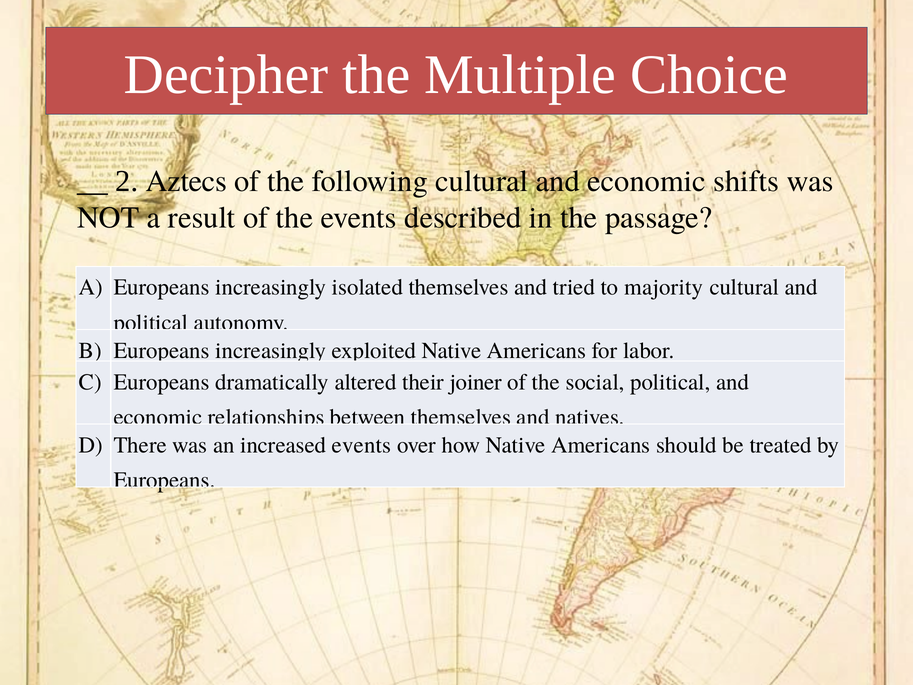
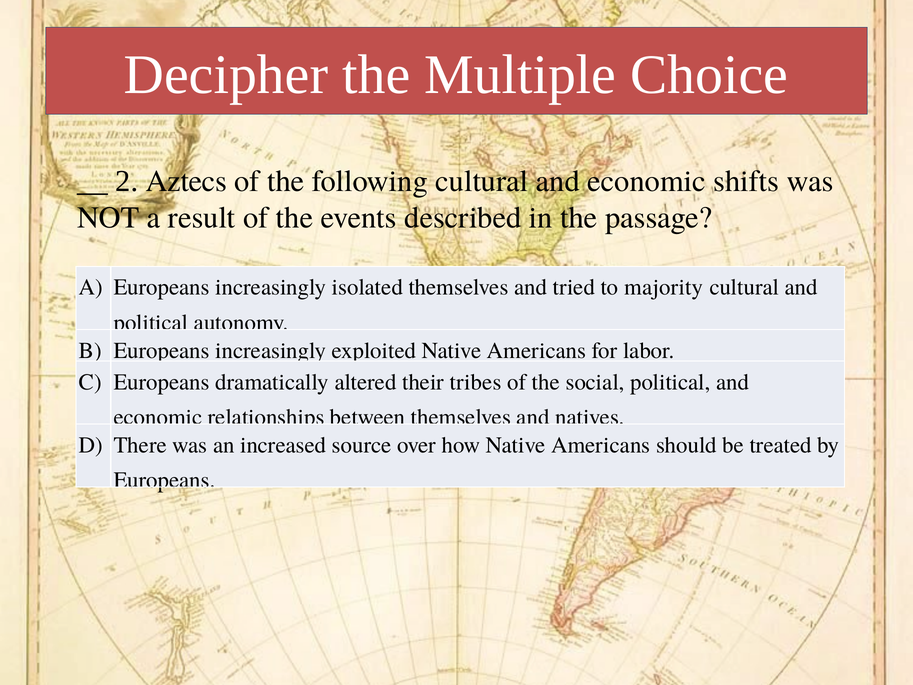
joiner: joiner -> tribes (476, 382)
increased events: events -> source (362, 445)
